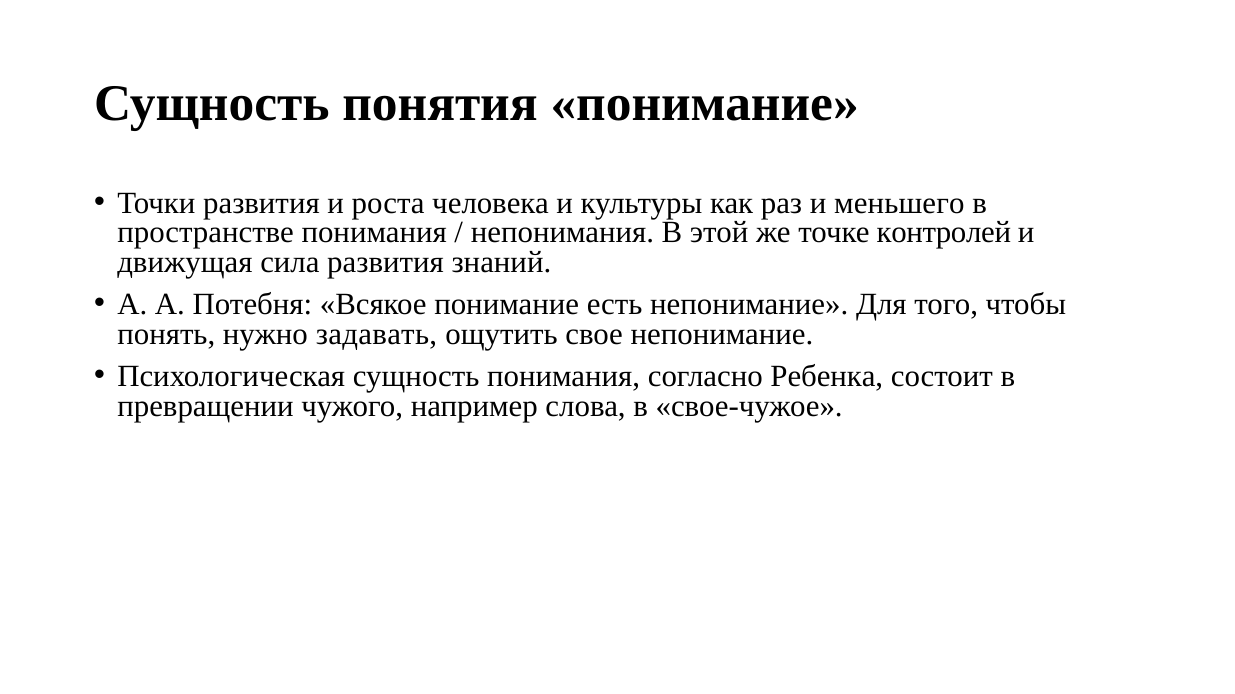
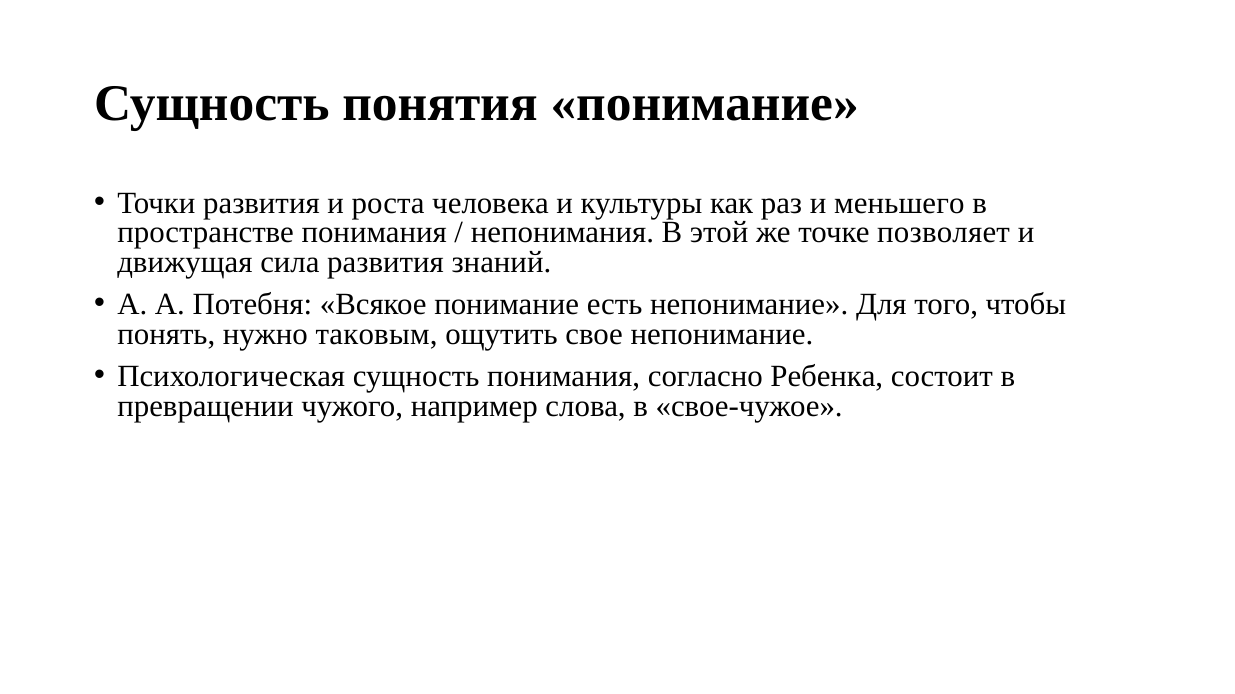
контролей: контролей -> позволяет (944, 233)
задавать: задавать -> таковым (377, 335)
